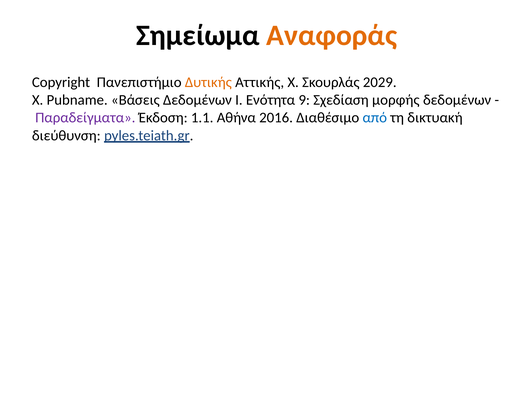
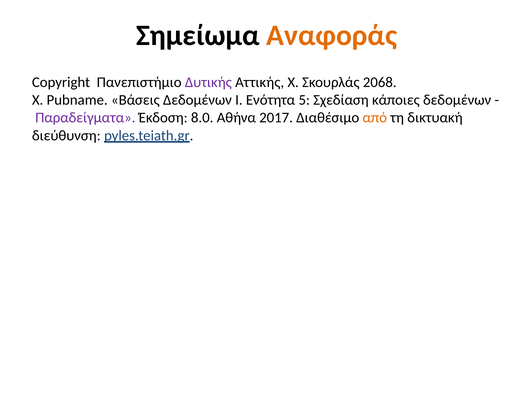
Δυτικής colour: orange -> purple (208, 82)
2029: 2029 -> 2068 (380, 82)
9: 9 -> 5 (304, 100)
μορφής: μορφής -> κάποιες (396, 100)
1.1: 1.1 -> 8.0 (202, 118)
2016: 2016 -> 2017 (276, 118)
από colour: blue -> orange (375, 118)
